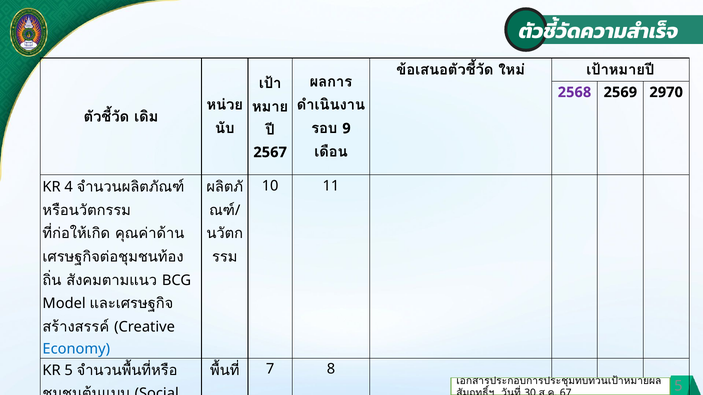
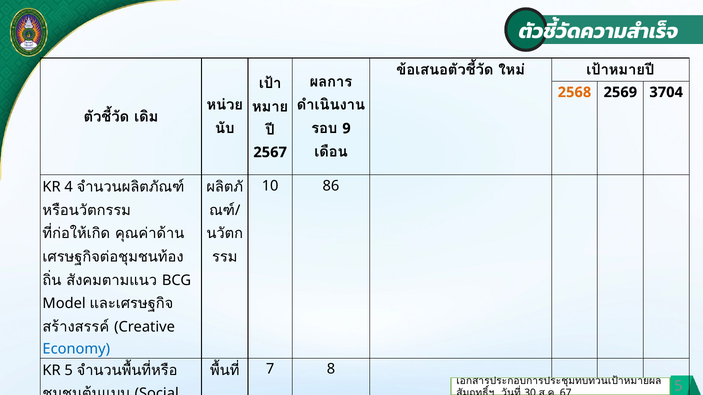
2568 colour: purple -> orange (574, 92)
2970: 2970 -> 3704 (666, 92)
11: 11 -> 86 (331, 186)
